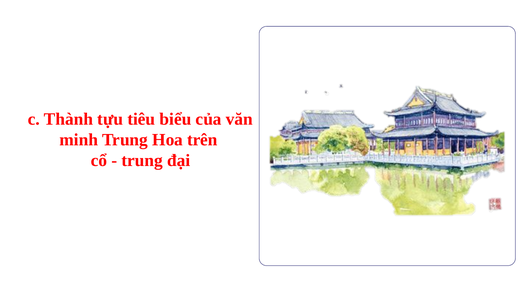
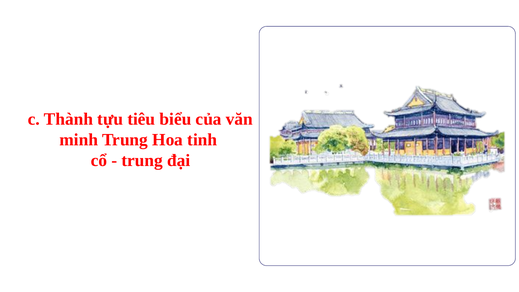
trên: trên -> tinh (202, 140)
